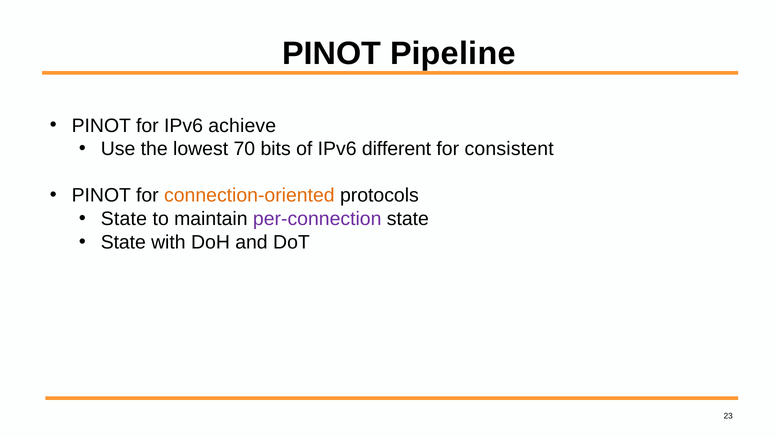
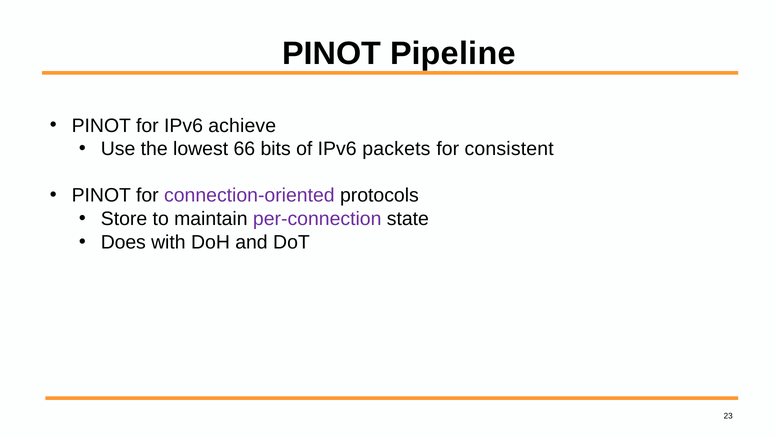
70: 70 -> 66 (244, 149)
different: different -> packets (396, 149)
connection-oriented colour: orange -> purple (249, 196)
State: State -> Store (124, 219)
State: State -> Does (123, 242)
